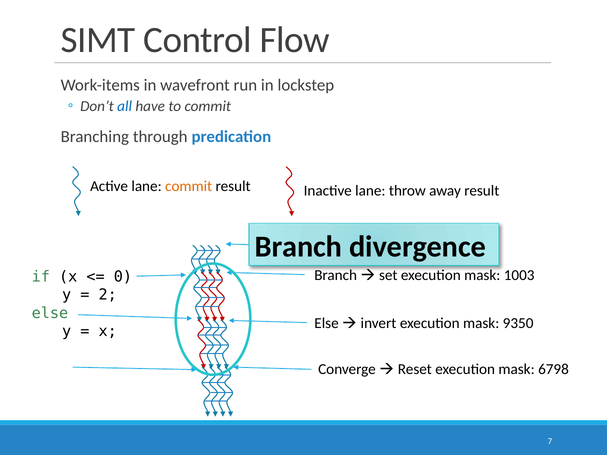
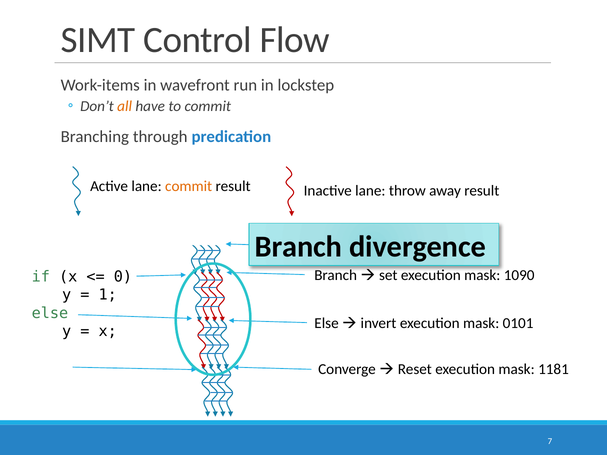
all colour: blue -> orange (125, 106)
1003: 1003 -> 1090 (519, 276)
2: 2 -> 1 (108, 295)
9350: 9350 -> 0101 (518, 324)
6798: 6798 -> 1181 (553, 369)
